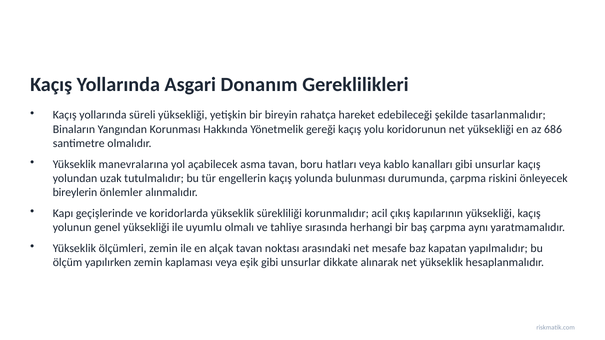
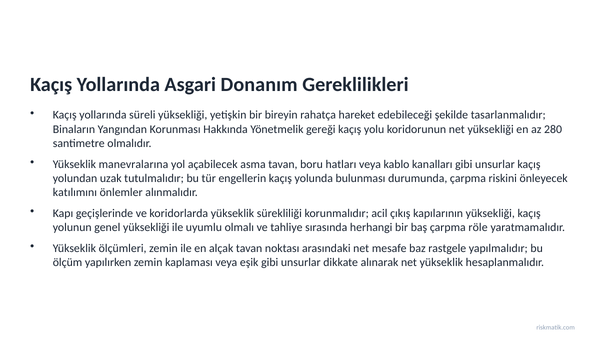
686: 686 -> 280 (553, 129)
bireylerin: bireylerin -> katılımını (75, 193)
aynı: aynı -> röle (478, 228)
kapatan: kapatan -> rastgele (447, 249)
